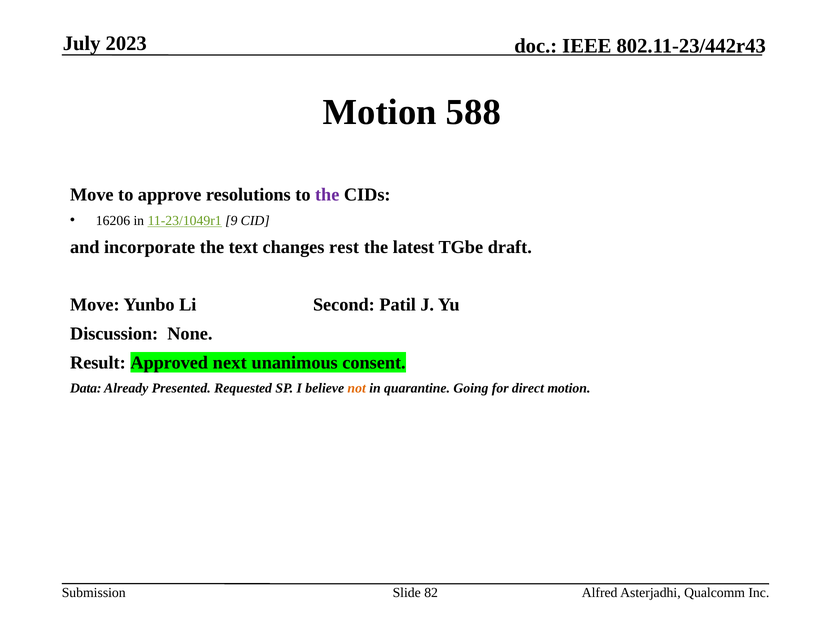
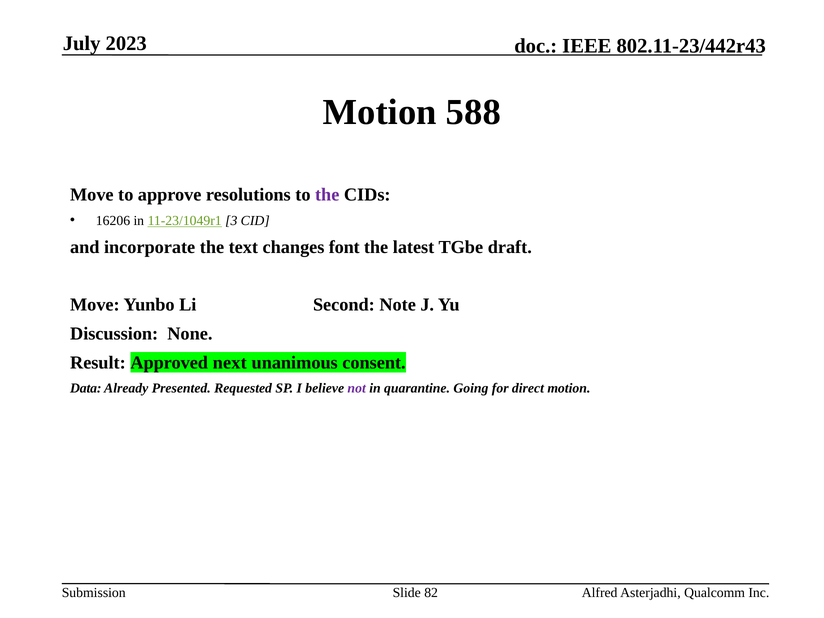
9: 9 -> 3 (231, 221)
rest: rest -> font (344, 247)
Patil: Patil -> Note (398, 305)
not colour: orange -> purple (357, 388)
